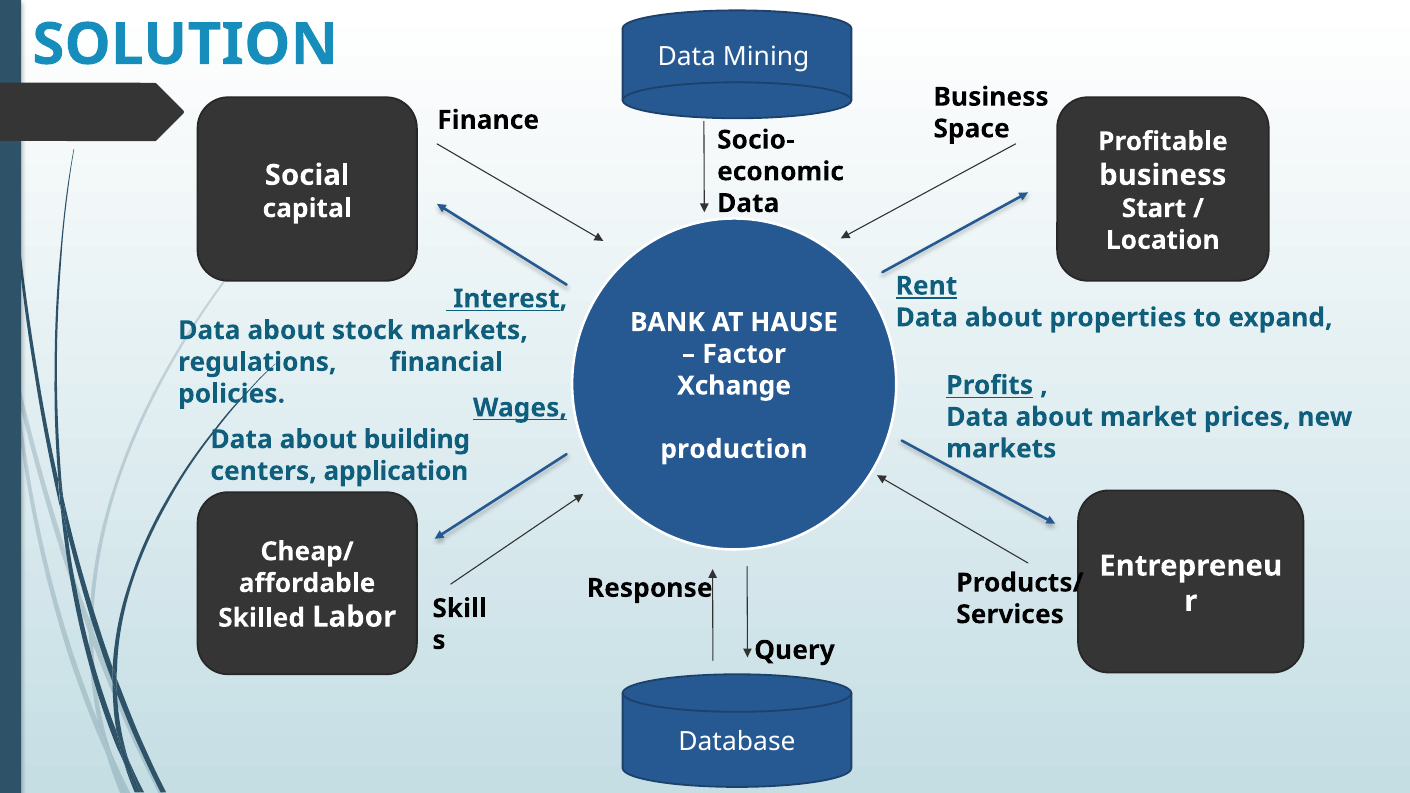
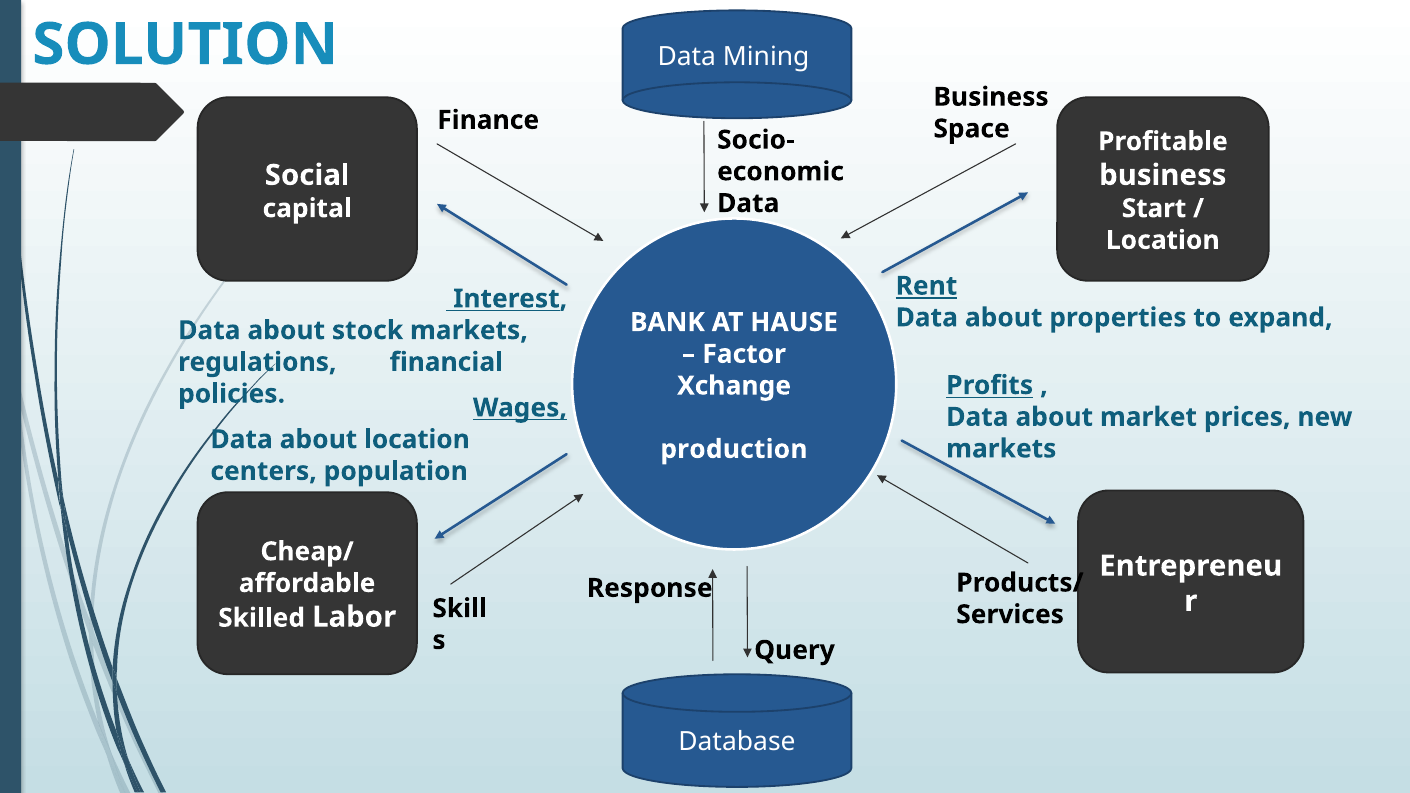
about building: building -> location (417, 440)
application: application -> population (396, 471)
